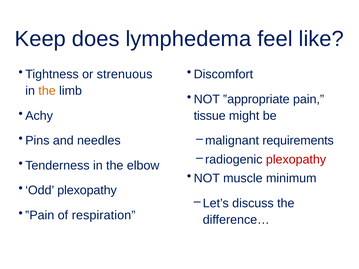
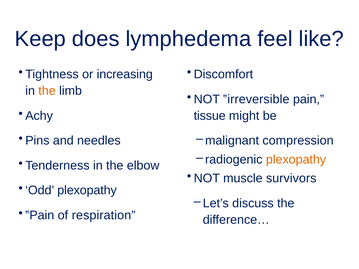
strenuous: strenuous -> increasing (125, 74)
‟appropriate: ‟appropriate -> ‟irreversible (256, 99)
requirements: requirements -> compression (298, 141)
plexopathy colour: red -> orange (296, 160)
minimum: minimum -> survivors (291, 179)
